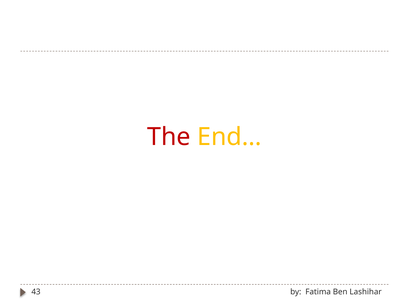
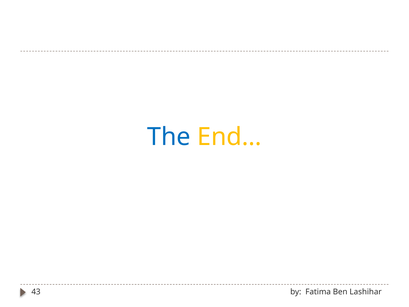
The colour: red -> blue (169, 137)
